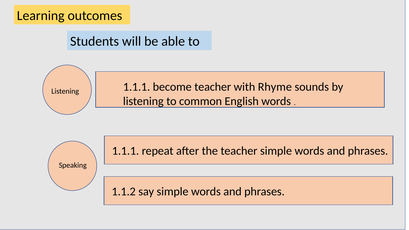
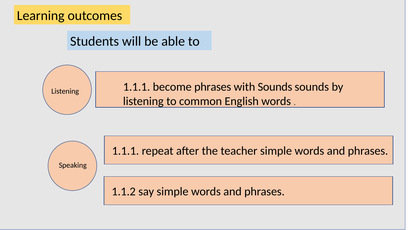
become teacher: teacher -> phrases (213, 87)
with Rhyme: Rhyme -> Sounds (275, 87)
